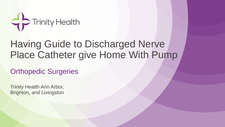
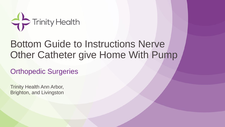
Having: Having -> Bottom (26, 44)
Discharged: Discharged -> Instructions (110, 44)
Place: Place -> Other (23, 55)
